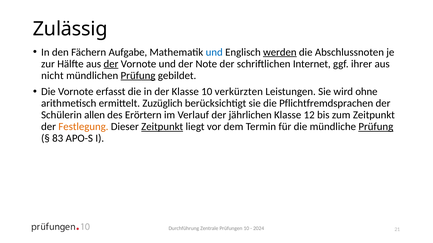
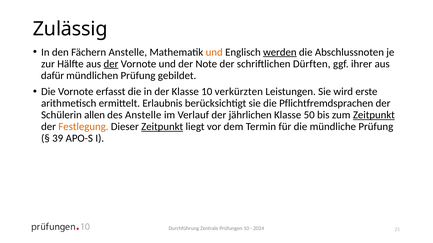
Fächern Aufgabe: Aufgabe -> Anstelle (128, 52)
und colour: blue -> orange (214, 52)
Internet: Internet -> Dürften (312, 64)
nicht: nicht -> dafür (53, 76)
Prüfung underline: present -> none (138, 76)
ohne: ohne -> erste (366, 92)
Zuzüglich: Zuzüglich -> Erlaubnis (162, 104)
des Erörtern: Erörtern -> Anstelle (143, 115)
12: 12 -> 50 (309, 115)
Zeitpunkt underline: none -> present (374, 115)
Prüfung underline: present -> none (376, 127)
83: 83 -> 39 (58, 139)
